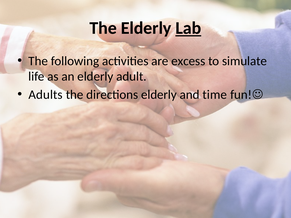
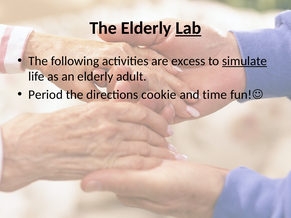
simulate underline: none -> present (245, 61)
Adults: Adults -> Period (46, 95)
directions elderly: elderly -> cookie (159, 95)
